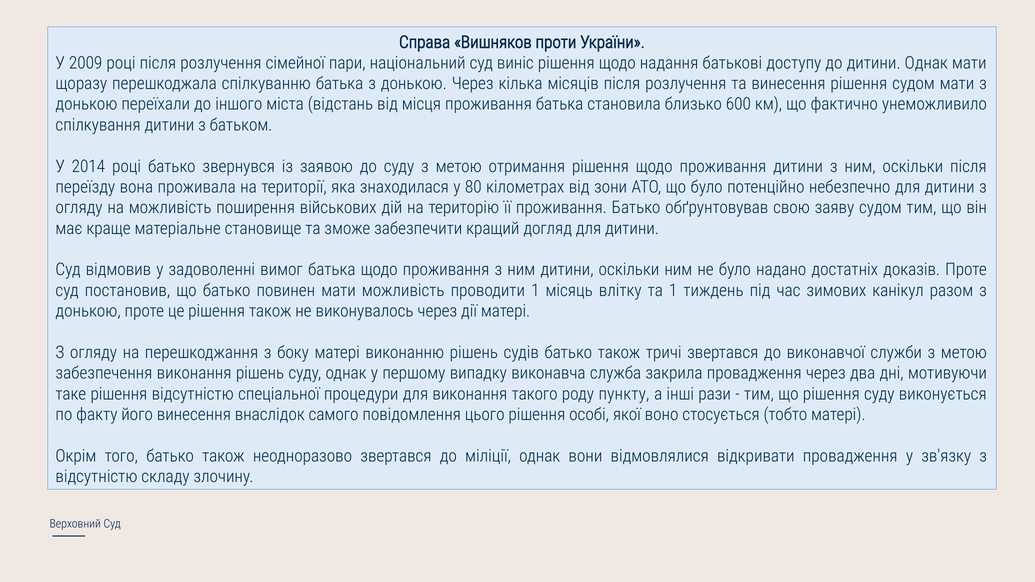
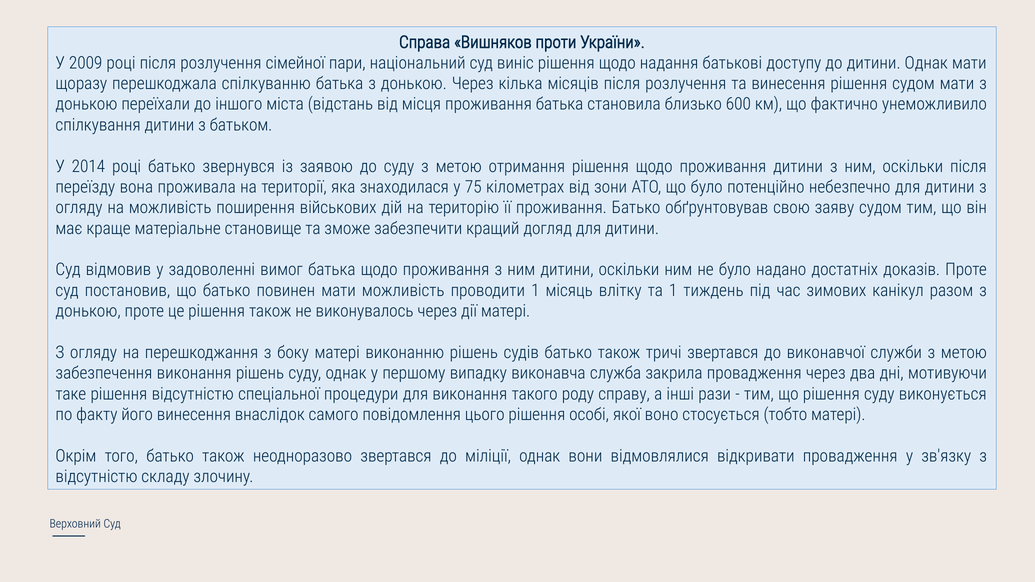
80: 80 -> 75 (473, 187)
пункту: пункту -> справу (624, 394)
